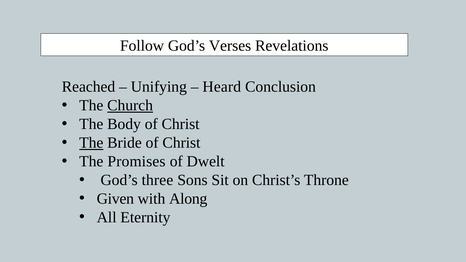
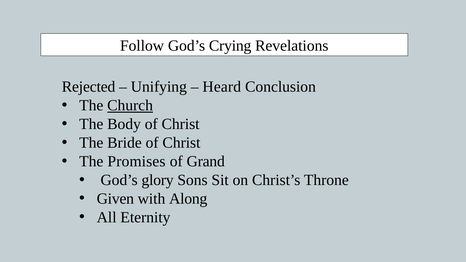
Verses: Verses -> Crying (230, 46)
Reached: Reached -> Rejected (89, 87)
The underline: present -> none (91, 143)
Dwelt: Dwelt -> Grand (206, 161)
three: three -> glory (158, 180)
